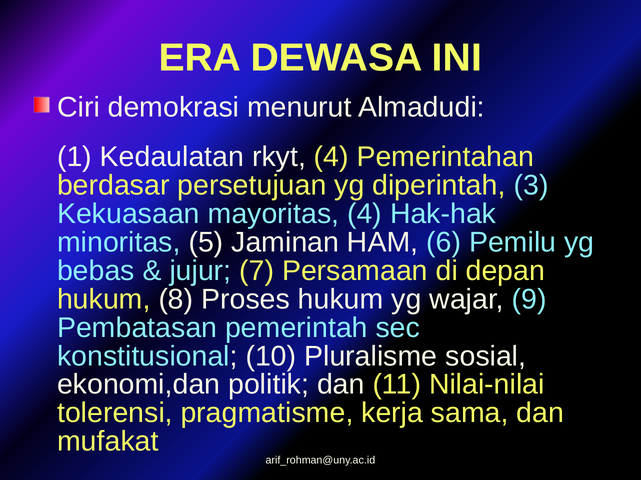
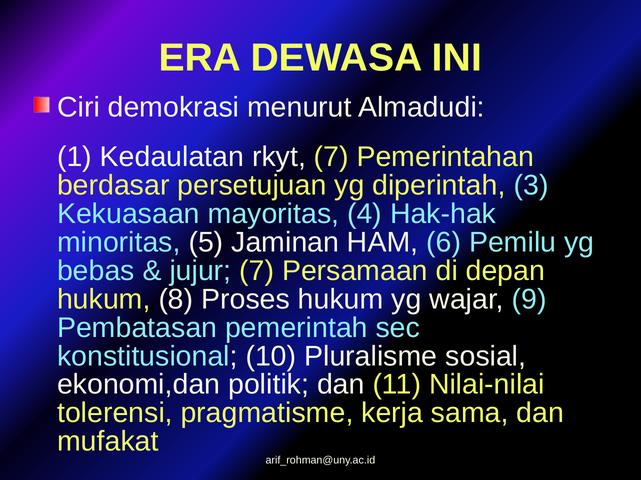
rkyt 4: 4 -> 7 (331, 157)
